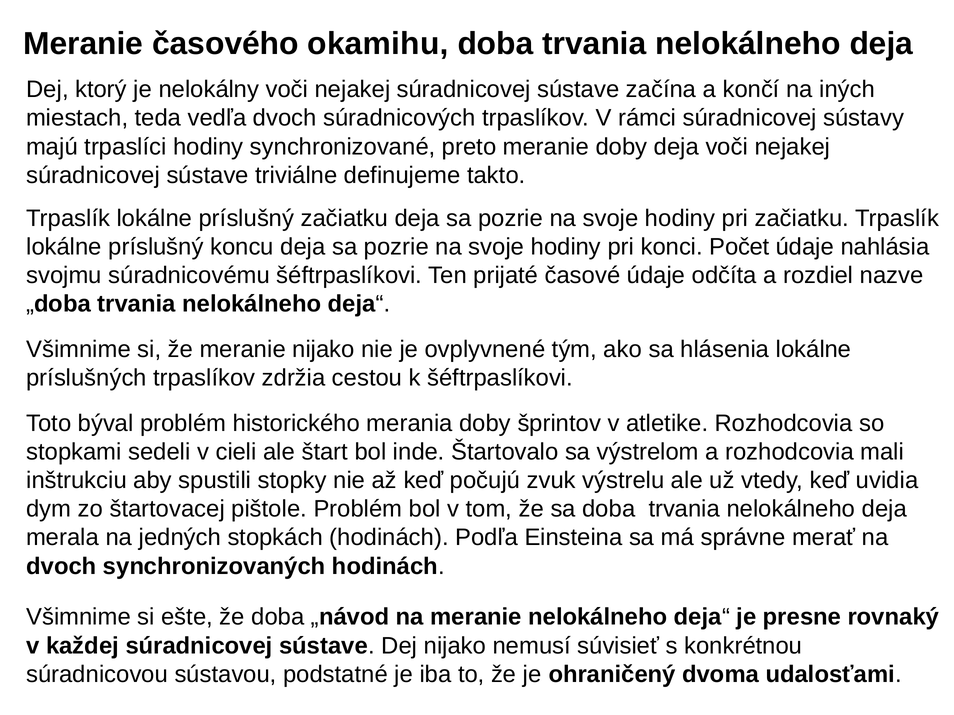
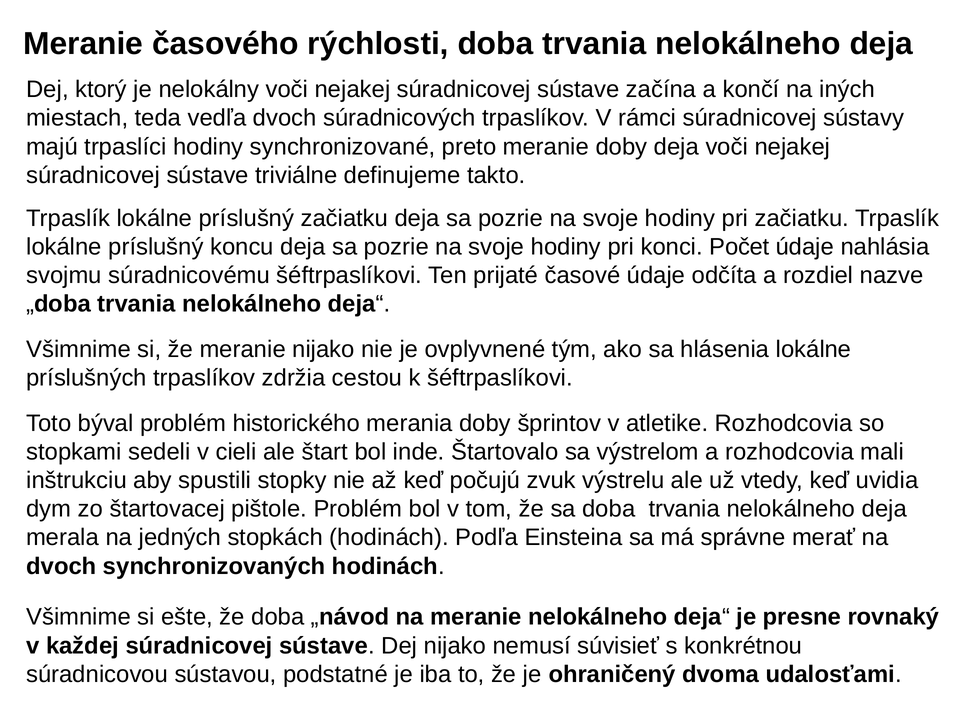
okamihu: okamihu -> rýchlosti (378, 44)
